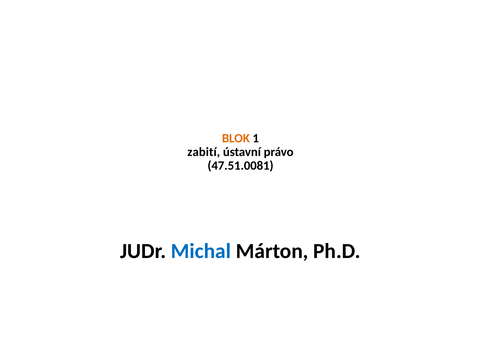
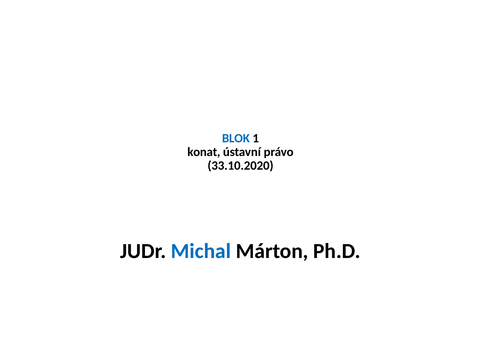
BLOK colour: orange -> blue (236, 138)
zabití: zabití -> konat (204, 152)
47.51.0081: 47.51.0081 -> 33.10.2020 (241, 166)
